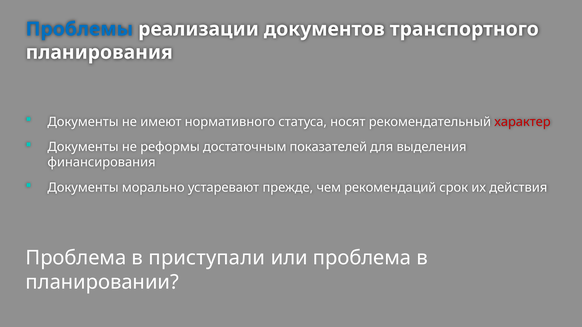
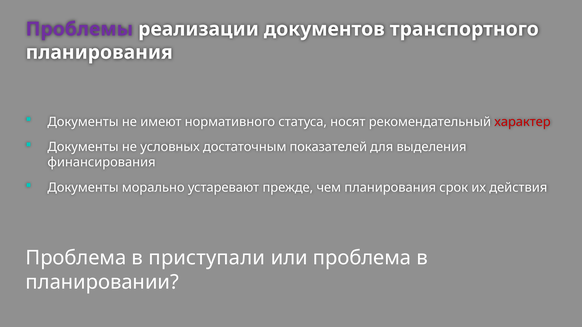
Проблемы colour: blue -> purple (79, 29)
реформы: реформы -> условных (170, 147)
чем рекомендаций: рекомендаций -> планирования (390, 188)
